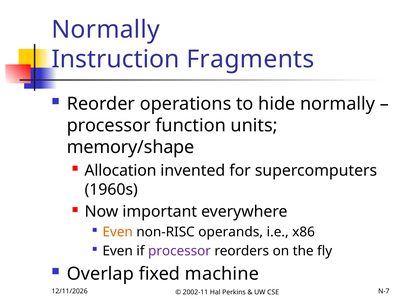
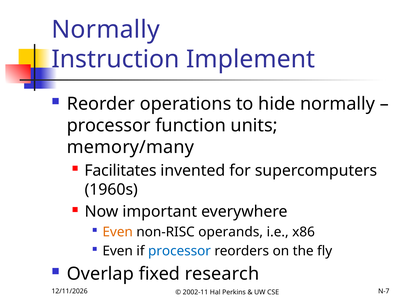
Fragments: Fragments -> Implement (251, 59)
memory/shape: memory/shape -> memory/many (130, 147)
Allocation: Allocation -> Facilitates (120, 171)
processor colour: purple -> blue (179, 251)
machine: machine -> research (222, 274)
